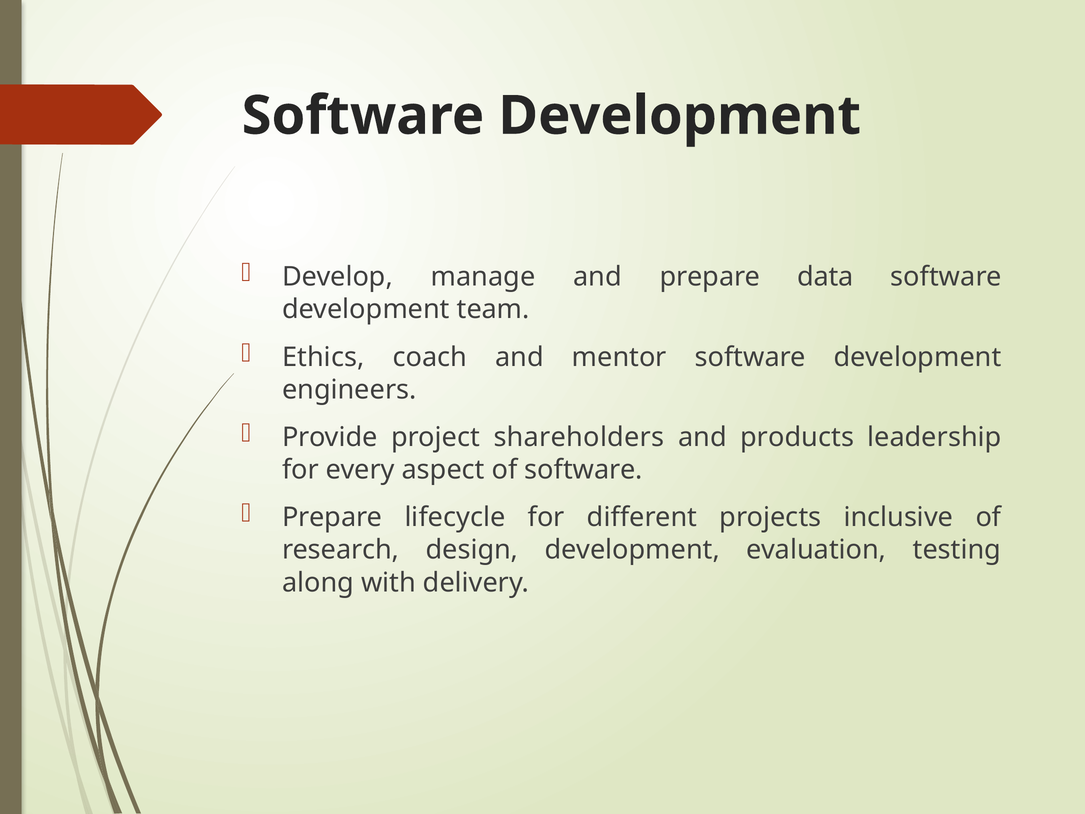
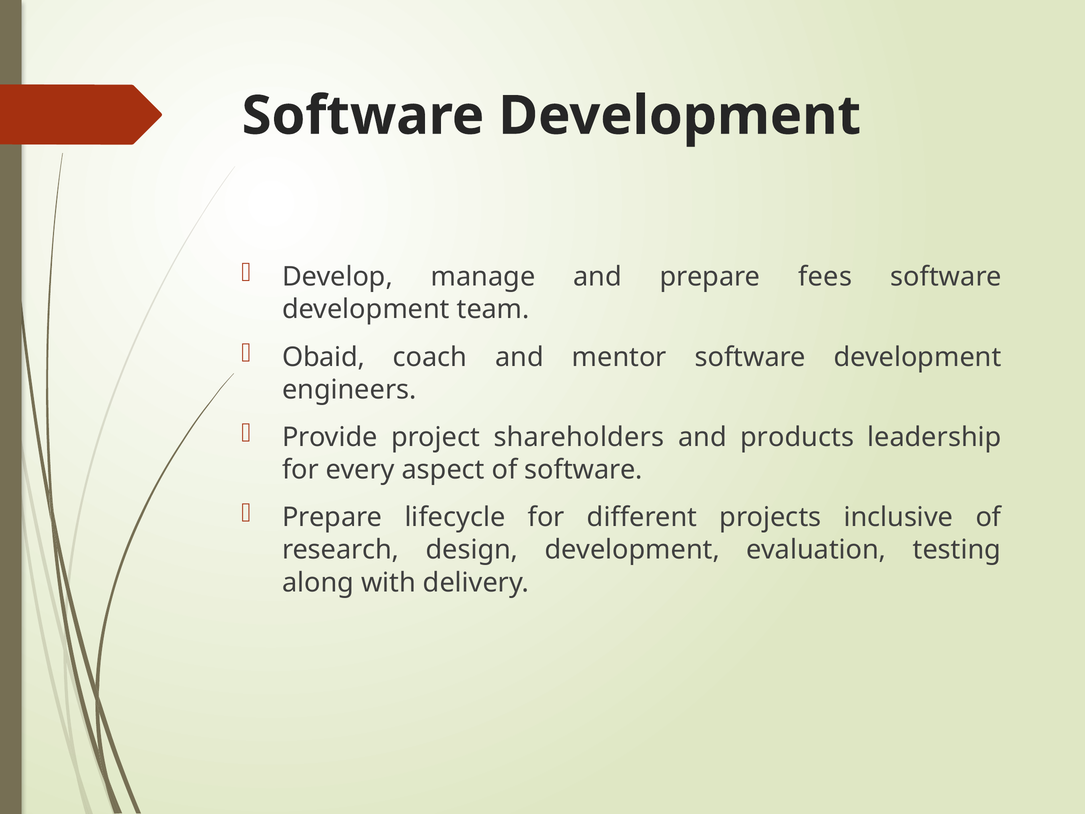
data: data -> fees (825, 277)
Ethics: Ethics -> Obaid (323, 357)
